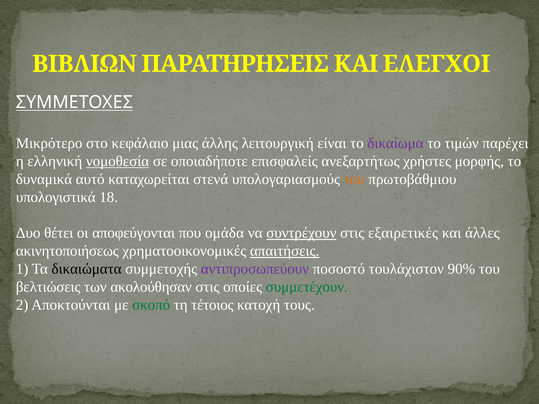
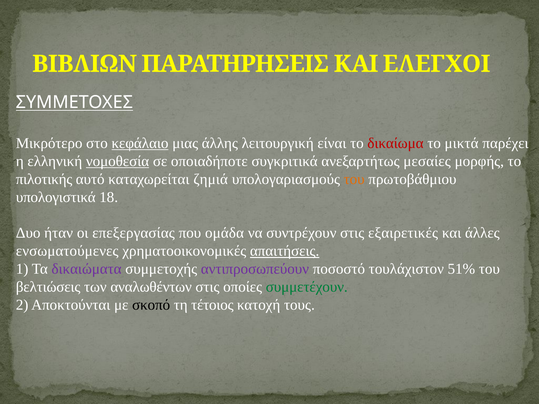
κεφάλαιο underline: none -> present (140, 143)
δικαίωμα colour: purple -> red (395, 143)
τιμών: τιμών -> μικτά (462, 143)
επισφαλείς: επισφαλείς -> συγκριτικά (285, 161)
χρήστες: χρήστες -> μεσαίες (427, 161)
δυναμικά: δυναμικά -> πιλοτικής (44, 179)
στενά: στενά -> ζημιά (211, 179)
θέτει: θέτει -> ήταν (59, 233)
αποφεύγονται: αποφεύγονται -> επεξεργασίας (134, 233)
συντρέχουν underline: present -> none (301, 233)
ακινητοποιήσεως: ακινητοποιήσεως -> ενσωματούμενες (67, 251)
δικαιώματα colour: black -> purple (87, 269)
90%: 90% -> 51% (461, 269)
ακολούθησαν: ακολούθησαν -> αναλωθέντων (151, 287)
σκοπό colour: green -> black (151, 305)
